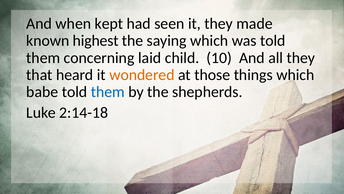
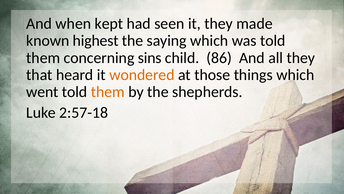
laid: laid -> sins (150, 58)
10: 10 -> 86 (219, 58)
babe: babe -> went (42, 92)
them colour: blue -> orange (108, 92)
2:14-18: 2:14-18 -> 2:57-18 (84, 112)
